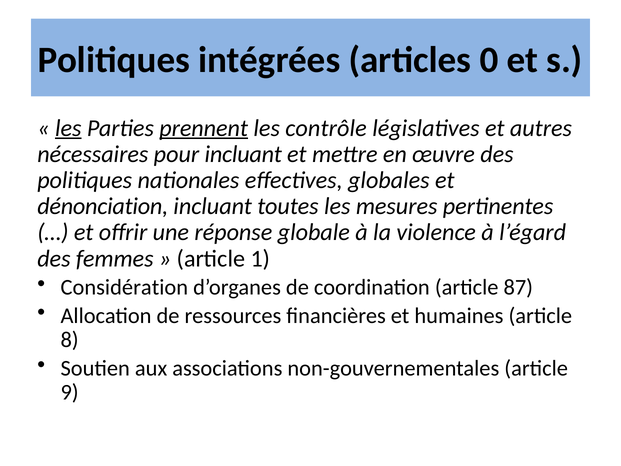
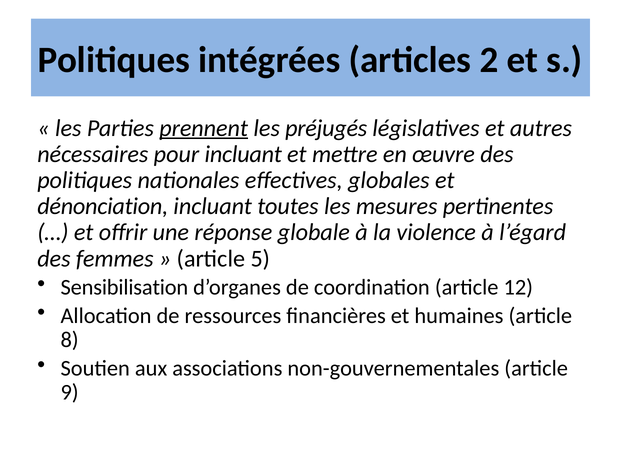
0: 0 -> 2 (489, 60)
les underline: present -> none (68, 128)
contrôle: contrôle -> préjugés (326, 128)
1: 1 -> 5 (260, 258)
Considération: Considération -> Sensibilisation (124, 287)
87: 87 -> 12 (518, 287)
